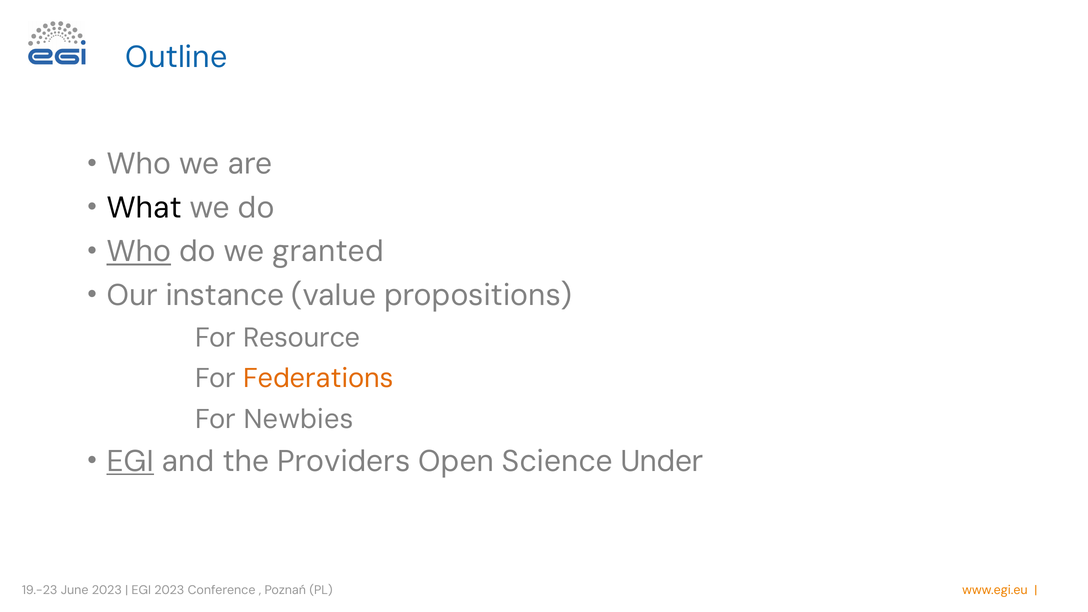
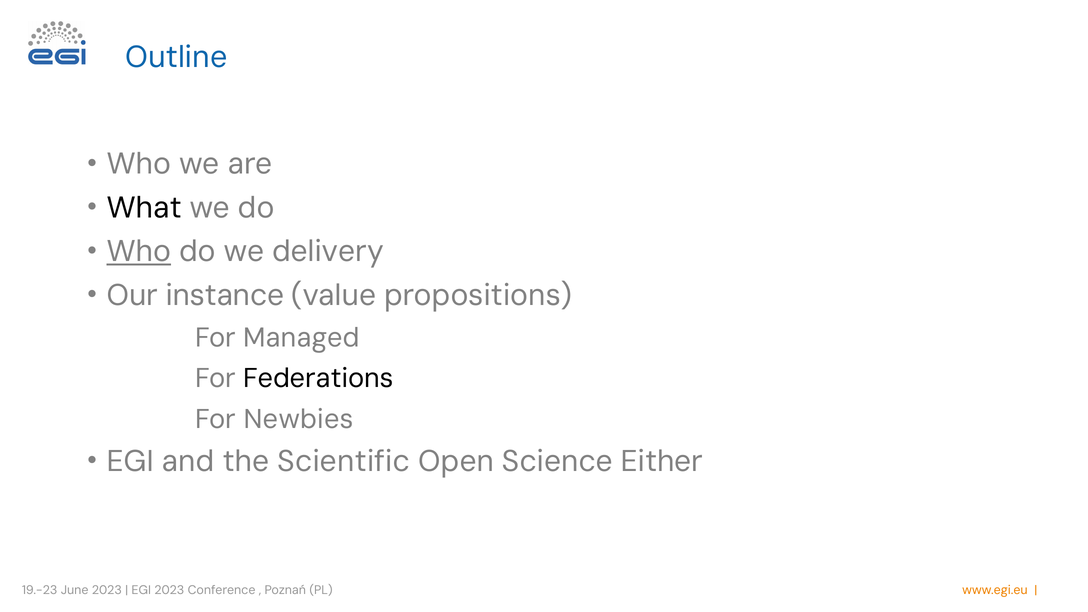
granted: granted -> delivery (328, 252)
Resource: Resource -> Managed (302, 338)
Federations colour: orange -> black (318, 378)
EGI underline: present -> none (130, 461)
Providers: Providers -> Scientific (344, 461)
Under: Under -> Either (662, 461)
